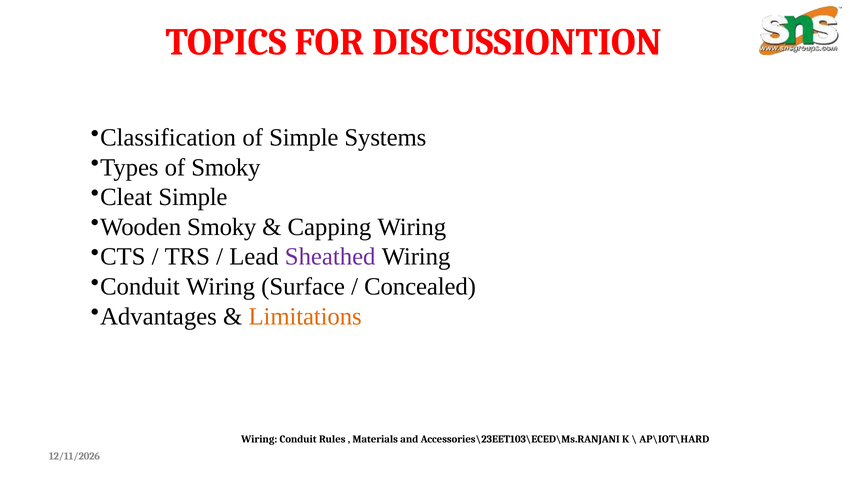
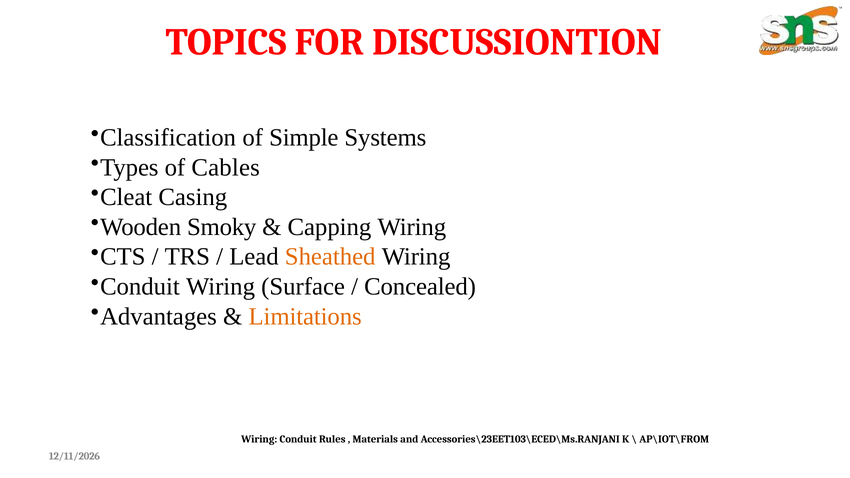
of Smoky: Smoky -> Cables (226, 168)
Cleat Simple: Simple -> Casing (193, 197)
Sheathed colour: purple -> orange (330, 257)
AP\IOT\HARD: AP\IOT\HARD -> AP\IOT\FROM (674, 440)
